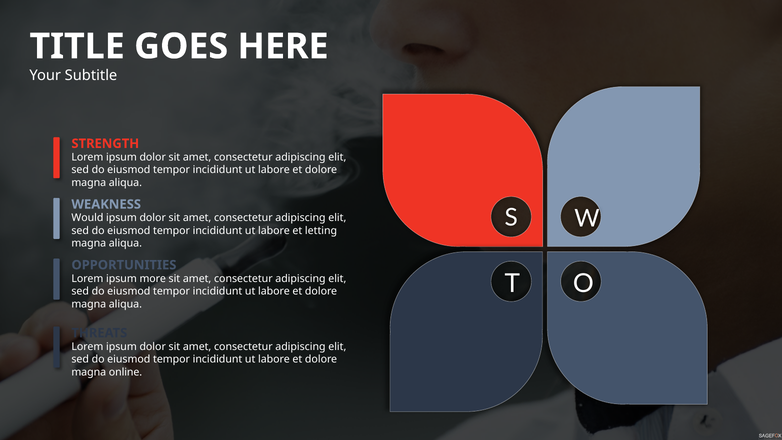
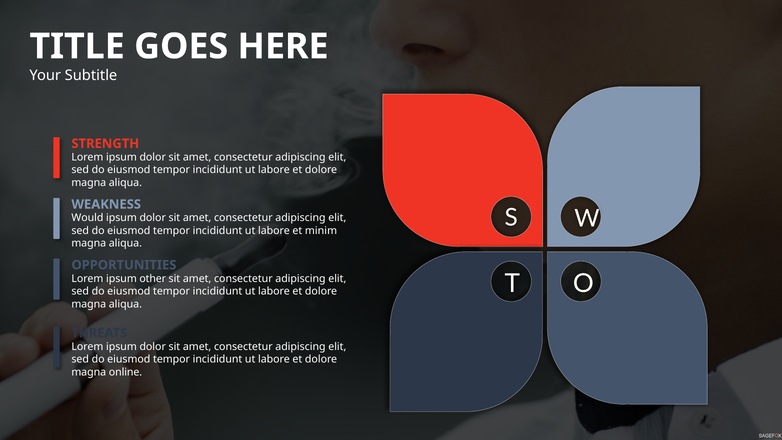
letting: letting -> minim (321, 231)
more: more -> other (153, 279)
